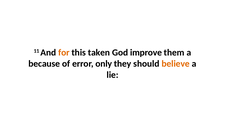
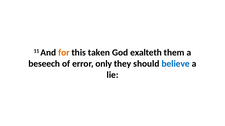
improve: improve -> exalteth (146, 53)
because: because -> beseech (44, 64)
believe colour: orange -> blue (176, 64)
